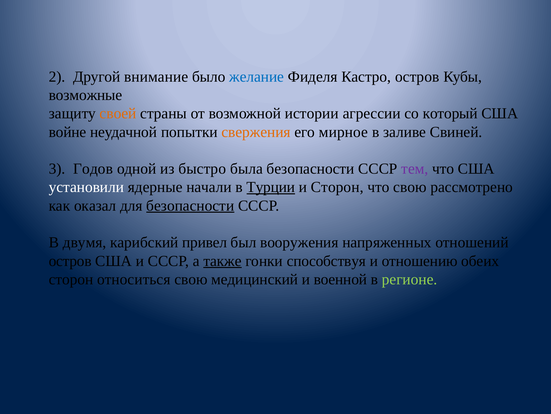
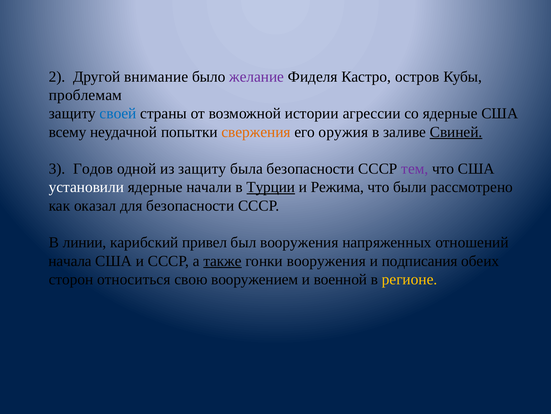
желание colour: blue -> purple (257, 77)
возможные: возможные -> проблемам (85, 95)
своей colour: orange -> blue (118, 113)
со который: который -> ядерные (450, 113)
войне: войне -> всему (68, 132)
мирное: мирное -> оружия (343, 132)
Свиней underline: none -> present (456, 132)
из быстро: быстро -> защиту (202, 169)
и Сторон: Сторон -> Режима (337, 187)
что свою: свою -> были (410, 187)
безопасности underline: present -> none (190, 205)
двумя: двумя -> линии (85, 242)
остров: остров -> начала (70, 260)
гонки способствуя: способствуя -> вооружения (326, 260)
отношению: отношению -> подписания (420, 260)
медицинский: медицинский -> вооружением (255, 279)
регионе colour: light green -> yellow (410, 279)
